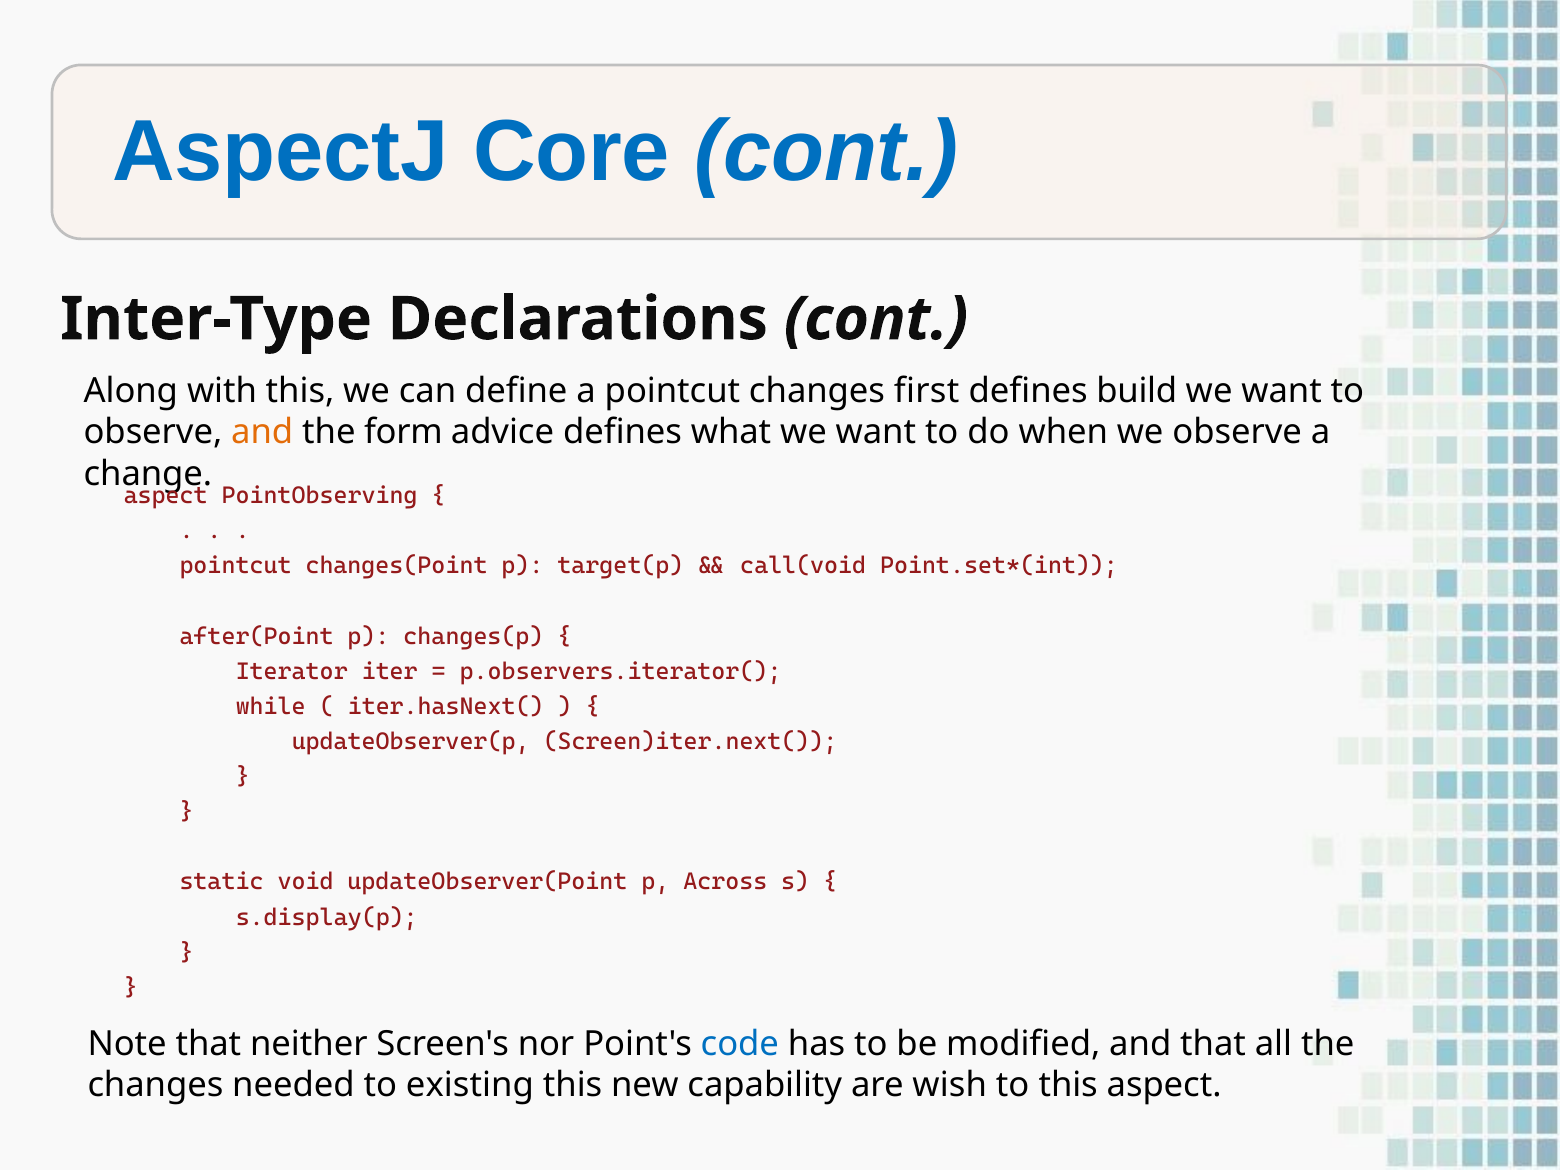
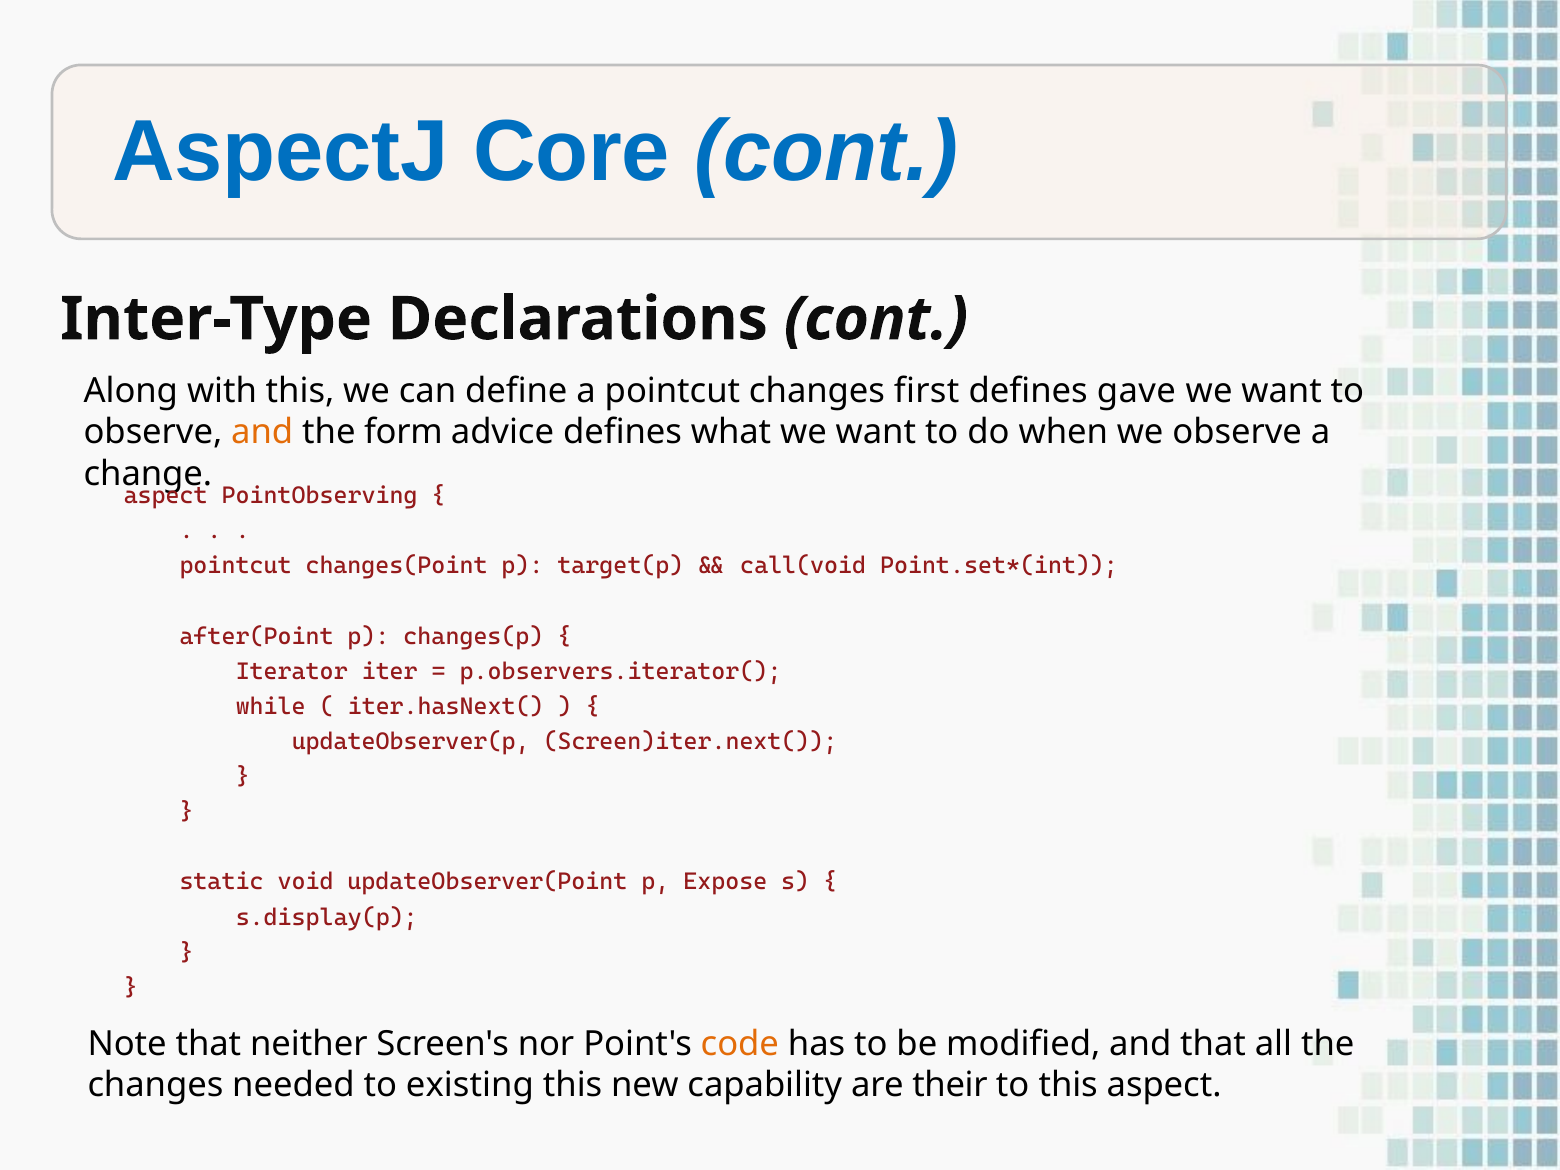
build: build -> gave (1136, 391)
Across: Across -> Expose (725, 882)
code colour: blue -> orange (740, 1044)
wish: wish -> their (950, 1085)
